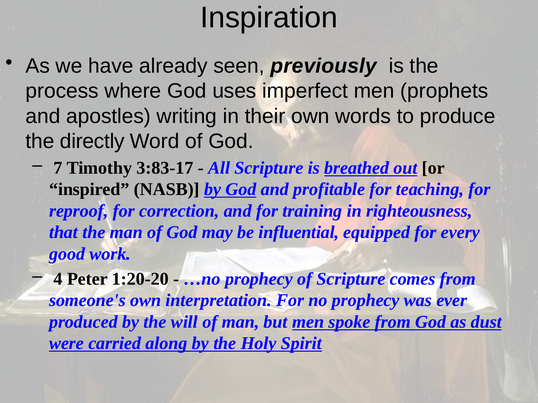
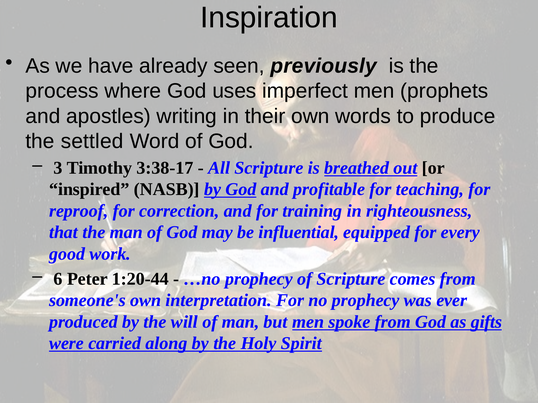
directly: directly -> settled (92, 141)
7: 7 -> 3 (58, 168)
3:83-17: 3:83-17 -> 3:38-17 (165, 168)
4: 4 -> 6 (58, 279)
1:20-20: 1:20-20 -> 1:20-44 (140, 279)
dust: dust -> gifts (486, 322)
